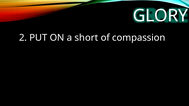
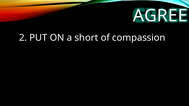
GLORY: GLORY -> AGREE (160, 16)
